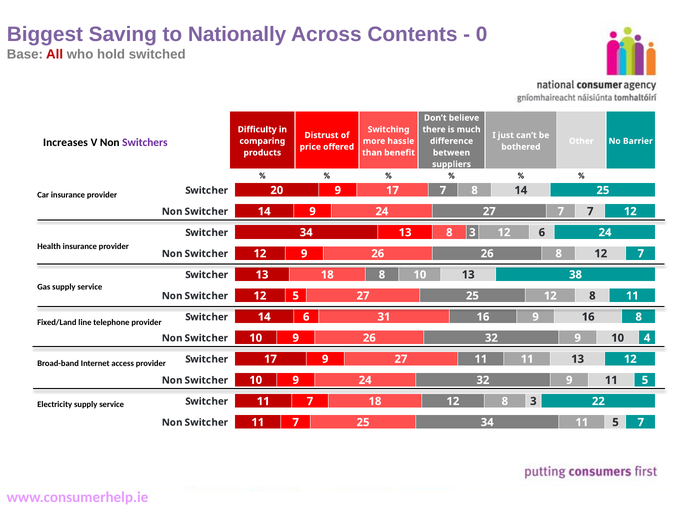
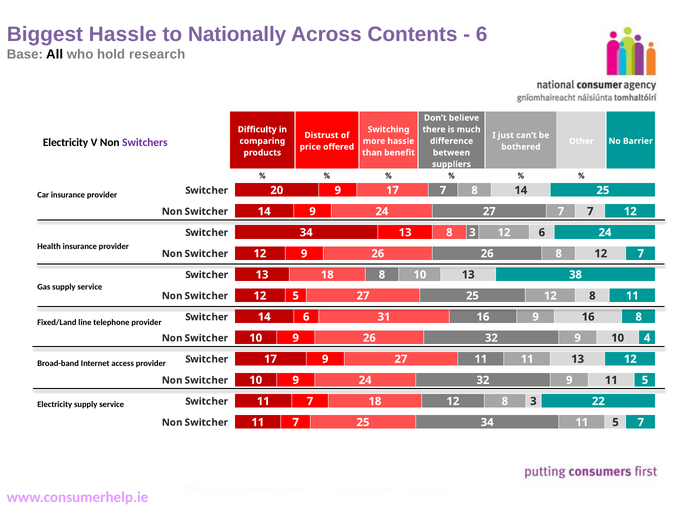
Biggest Saving: Saving -> Hassle (123, 34)
0: 0 -> 6 (482, 34)
All colour: red -> black (55, 54)
switched: switched -> research (157, 54)
Increases: Increases -> Electricity (66, 143)
